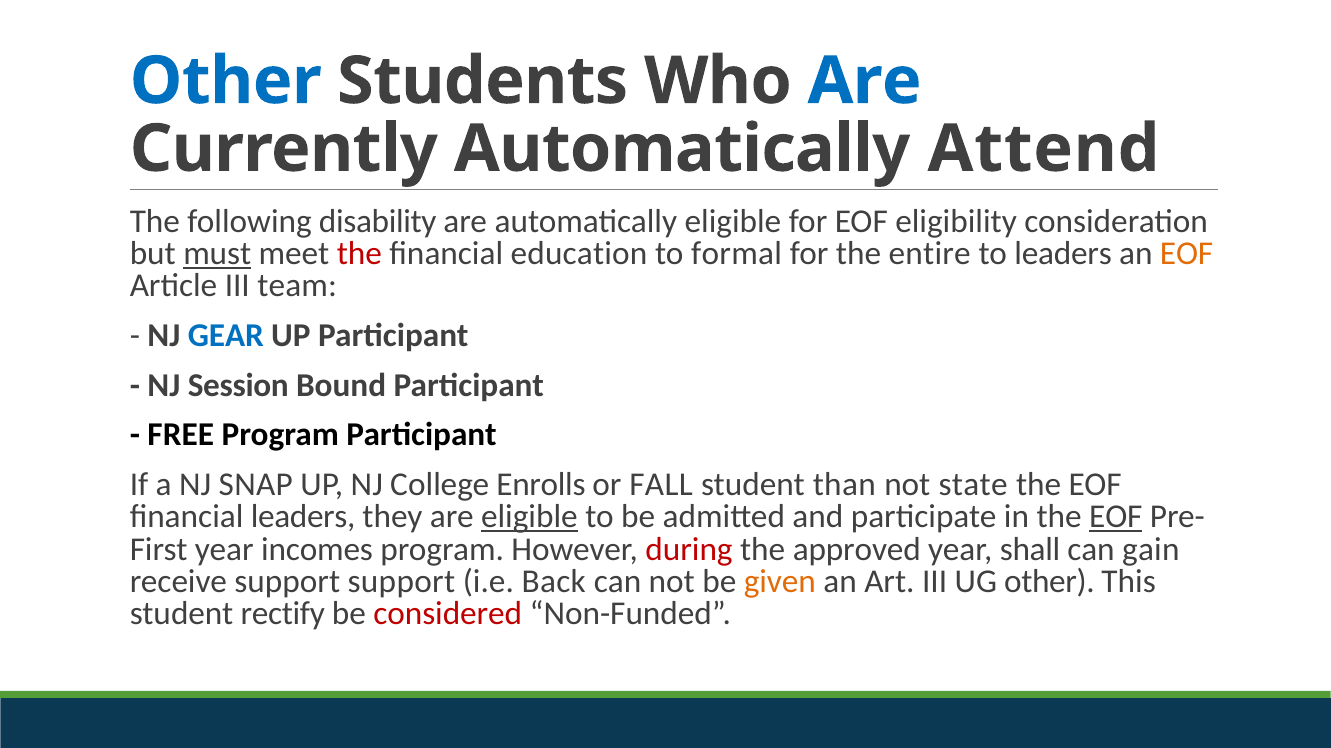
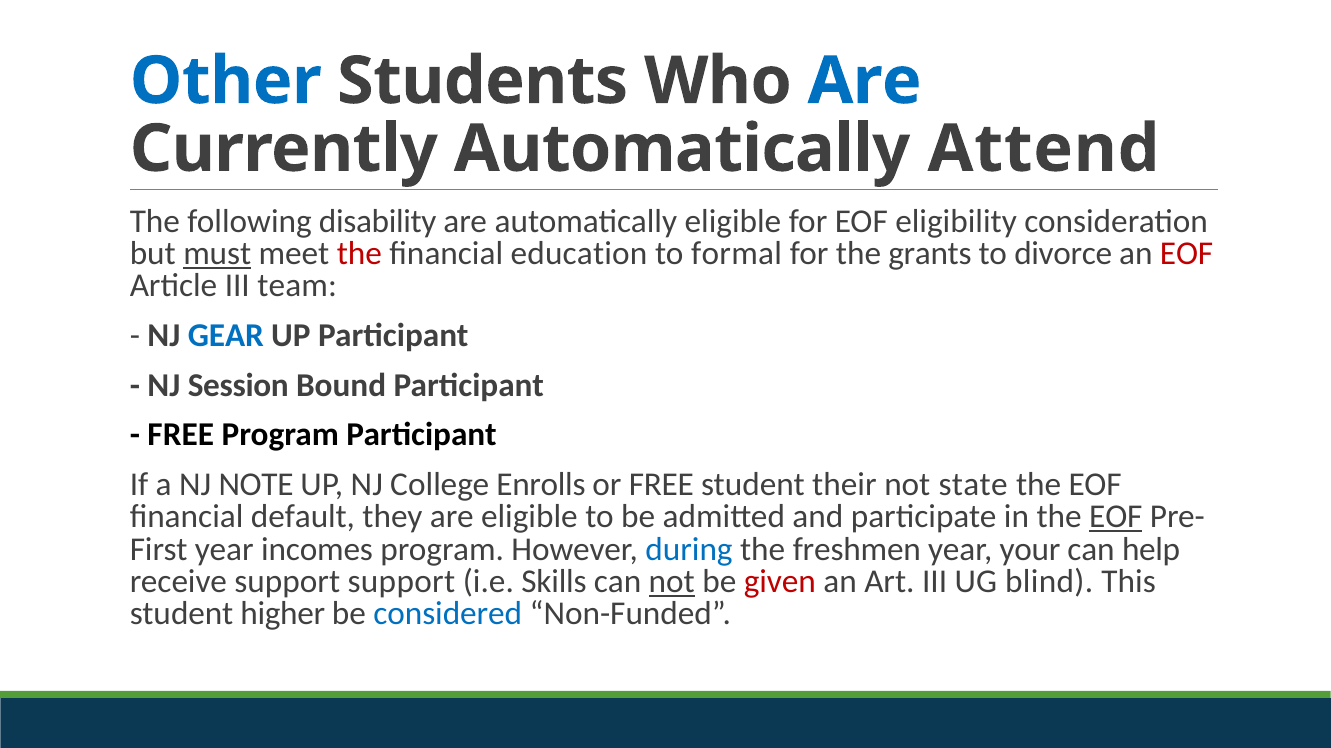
entire: entire -> grants (930, 254)
to leaders: leaders -> divorce (1063, 254)
EOF colour: orange -> red (1187, 254)
SNAP: SNAP -> NOTE (256, 485)
or FALL: FALL -> FREE (661, 485)
than: than -> their (844, 485)
financial leaders: leaders -> default (303, 517)
eligible underline: present -> none (529, 517)
during colour: red -> blue (689, 550)
approved: approved -> freshmen (857, 550)
shall: shall -> your (1030, 550)
gain: gain -> help (1151, 550)
Back: Back -> Skills (554, 582)
not underline: none -> present (672, 582)
given colour: orange -> red (780, 582)
UG other: other -> blind (1049, 582)
rectify: rectify -> higher (283, 614)
considered colour: red -> blue (448, 614)
